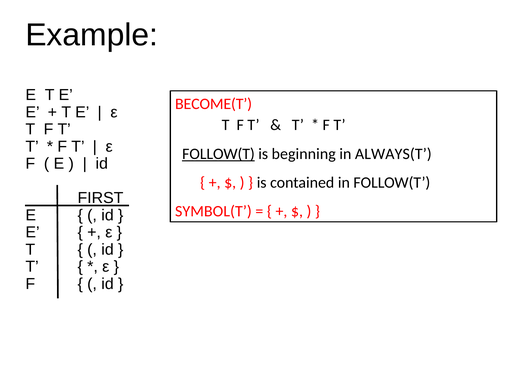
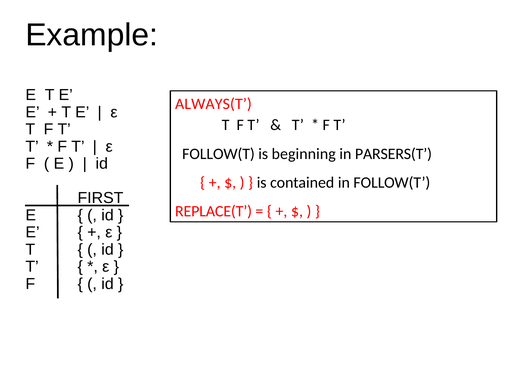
BECOME(T: BECOME(T -> ALWAYS(T (213, 104)
FOLLOW(T underline: present -> none (218, 154)
ALWAYS(T: ALWAYS(T -> PARSERS(T (393, 154)
SYMBOL(T: SYMBOL(T -> REPLACE(T (214, 212)
